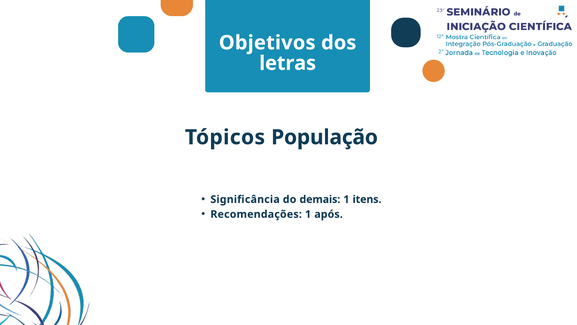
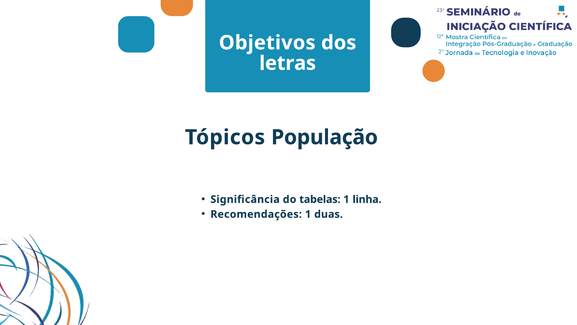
demais: demais -> tabelas (320, 199)
itens: itens -> linha (367, 199)
após: após -> duas (329, 214)
